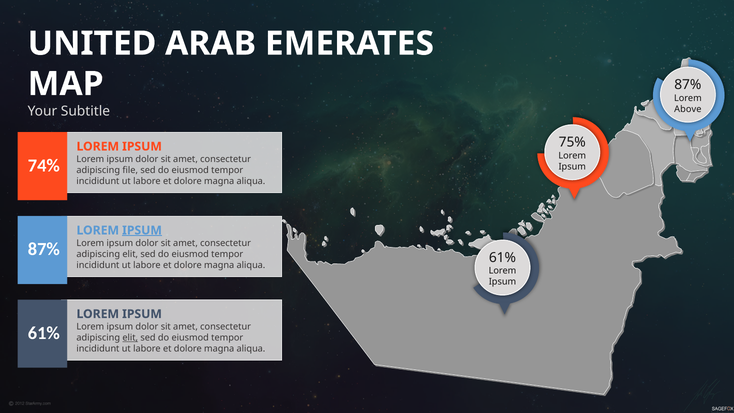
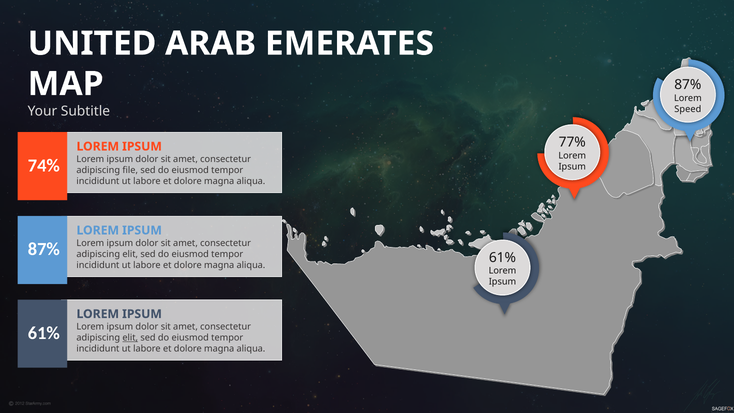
Above: Above -> Speed (688, 109)
75%: 75% -> 77% (572, 142)
IPSUM underline: present -> none (142, 230)
